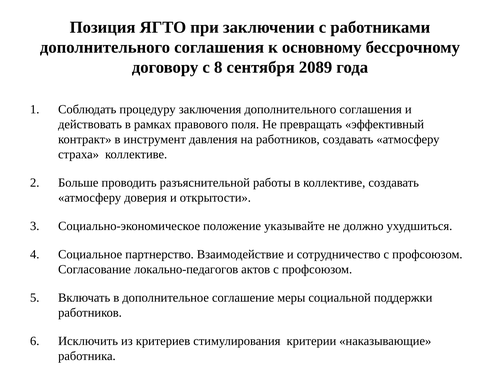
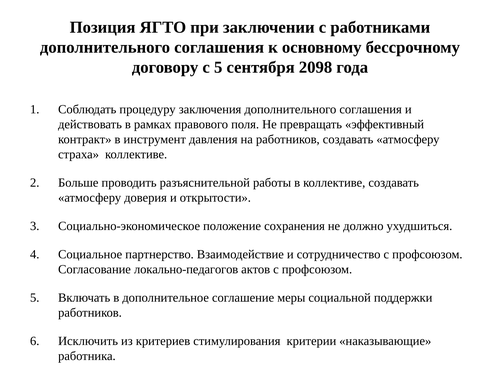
с 8: 8 -> 5 (218, 67)
2089: 2089 -> 2098 (316, 67)
указывайте: указывайте -> сохранения (295, 226)
